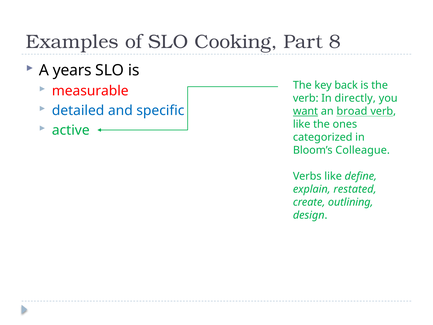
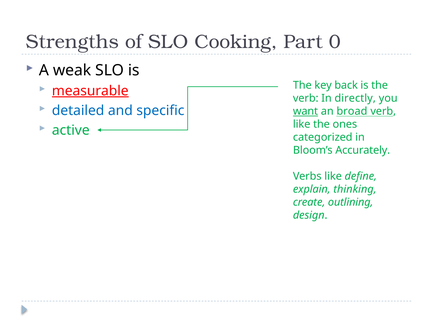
Examples: Examples -> Strengths (72, 42)
8: 8 -> 0 (335, 42)
years: years -> weak (72, 70)
measurable underline: none -> present (90, 91)
Colleague: Colleague -> Accurately (363, 150)
restated: restated -> thinking (355, 189)
